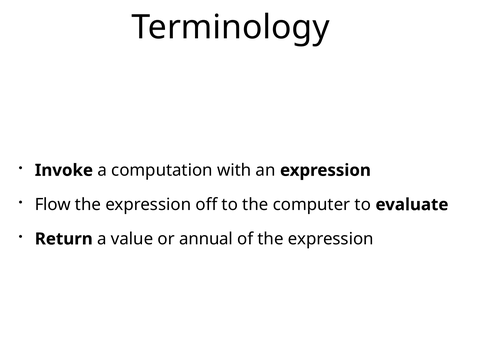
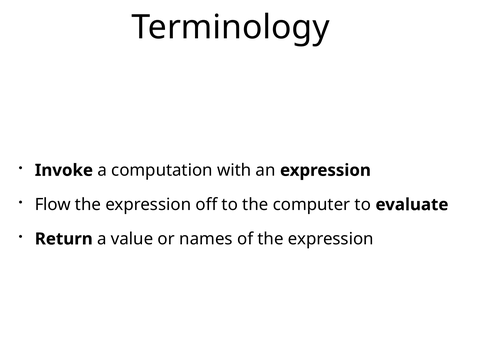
annual: annual -> names (206, 239)
